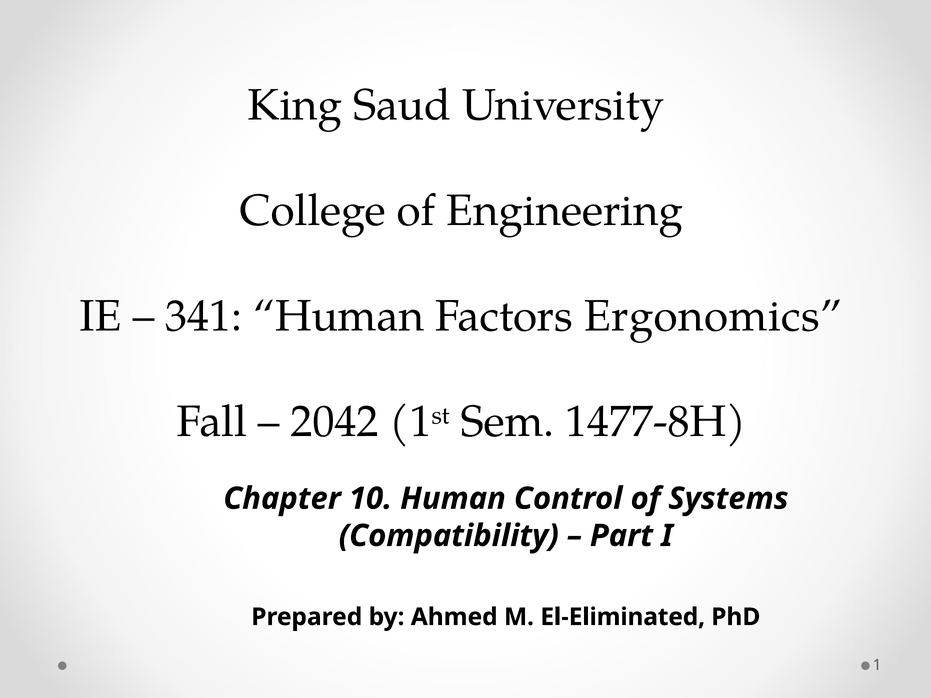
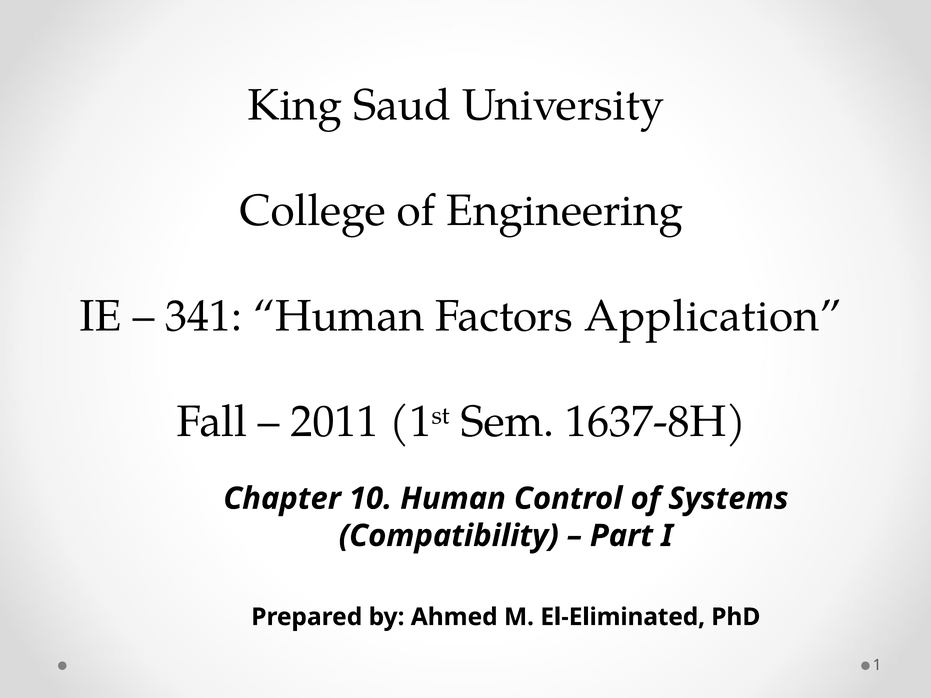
Ergonomics: Ergonomics -> Application (713, 317)
2042: 2042 -> 2011 (335, 422)
1477-8H: 1477-8H -> 1637-8H (656, 422)
